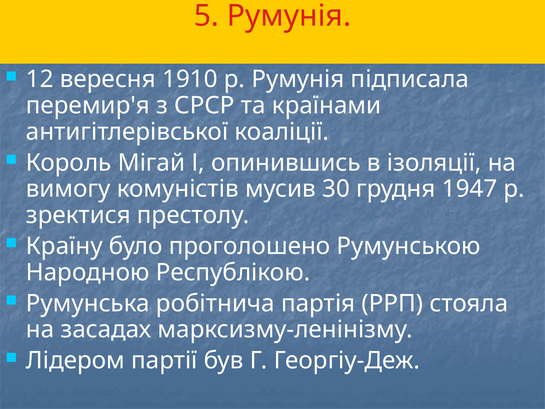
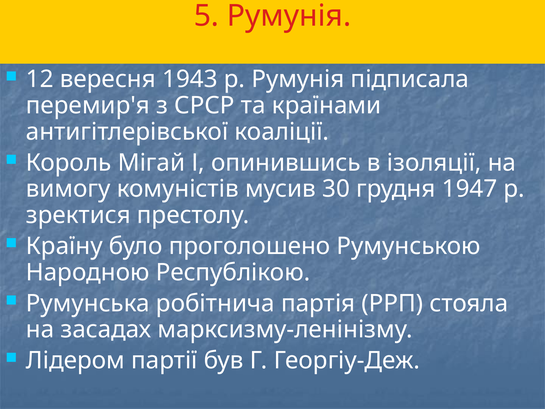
1910: 1910 -> 1943 (190, 79)
